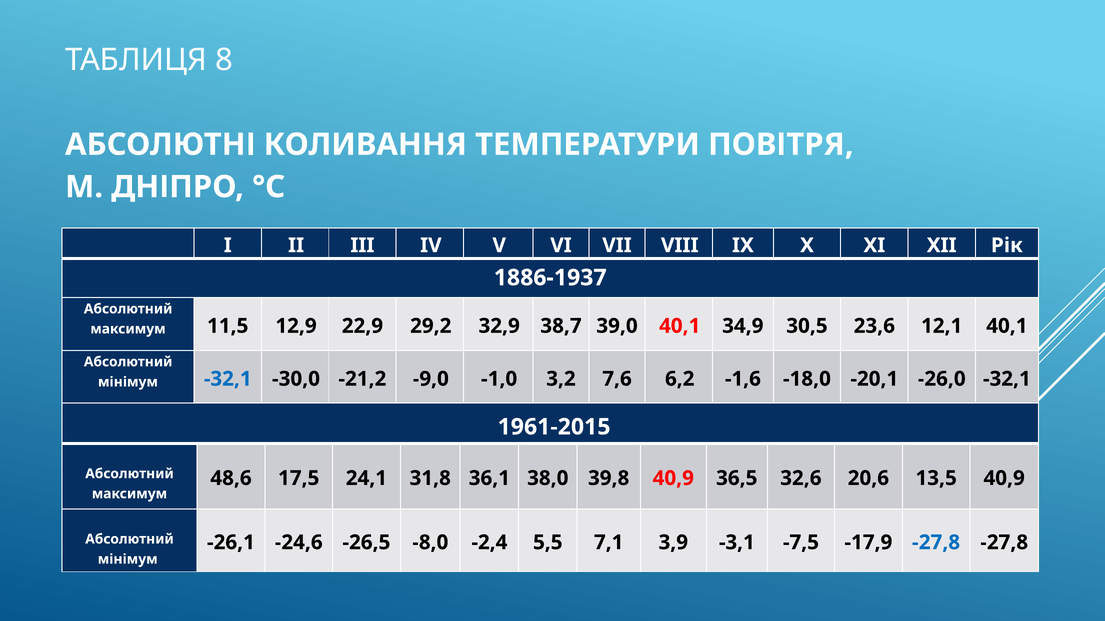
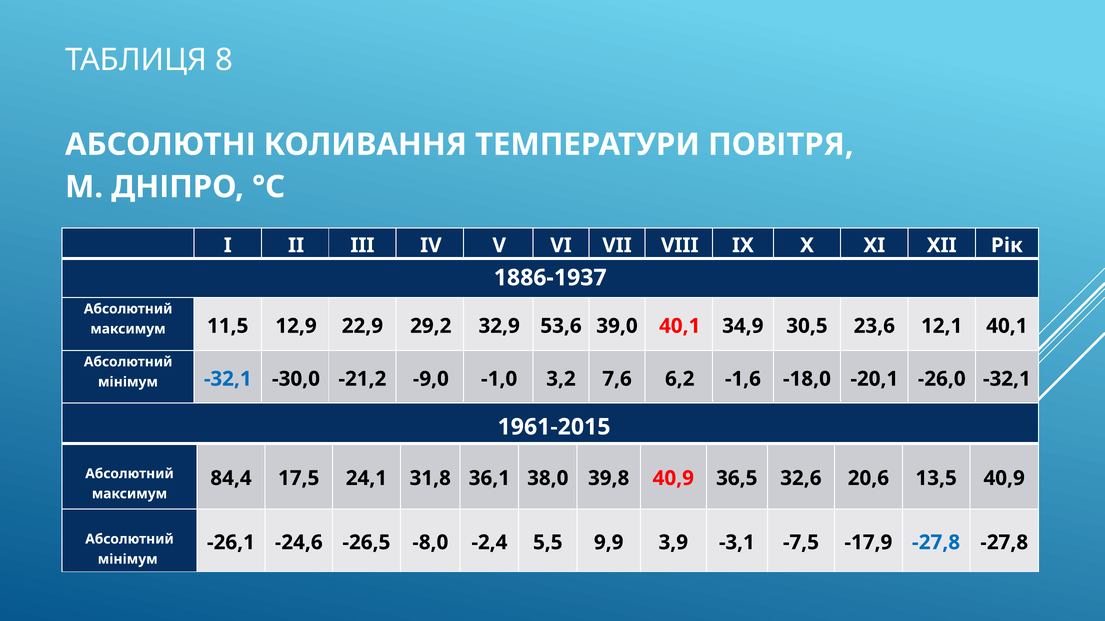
38,7: 38,7 -> 53,6 (561, 326)
48,6: 48,6 -> 84,4 (231, 479)
7,1: 7,1 -> 9,9 (609, 543)
